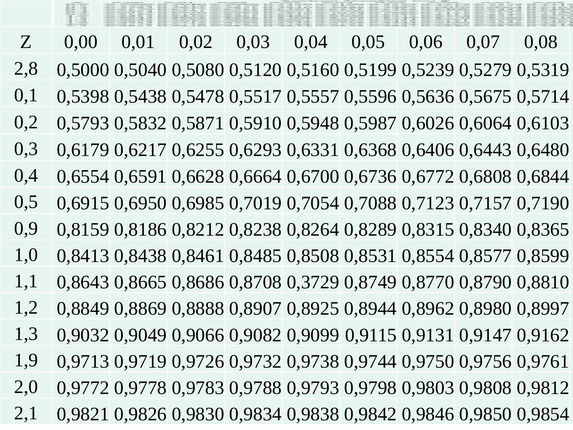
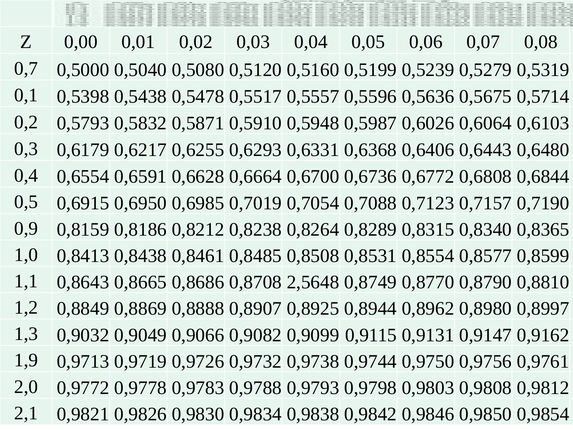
2,8: 2,8 -> 0,7 (26, 69)
0,3729: 0,3729 -> 2,5648 (313, 282)
